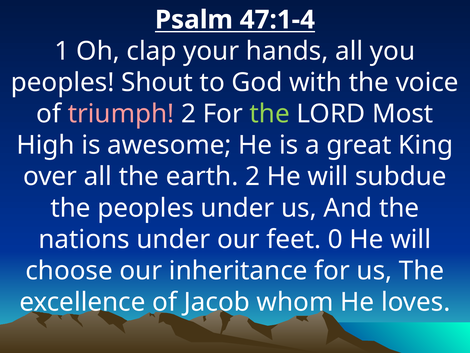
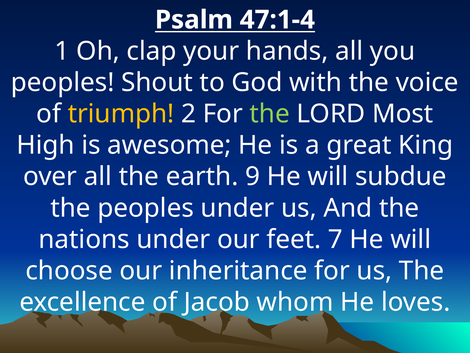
triumph colour: pink -> yellow (121, 114)
earth 2: 2 -> 9 (253, 176)
0: 0 -> 7 (335, 239)
